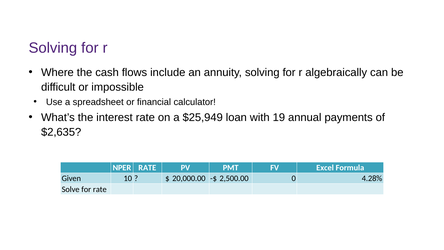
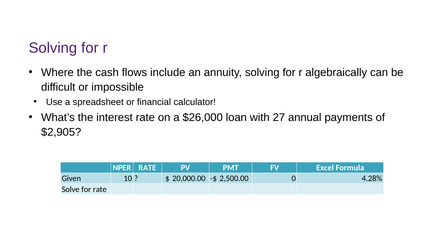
$25,949: $25,949 -> $26,000 (203, 117)
19: 19 -> 27 (279, 117)
$2,635: $2,635 -> $2,905 (61, 132)
